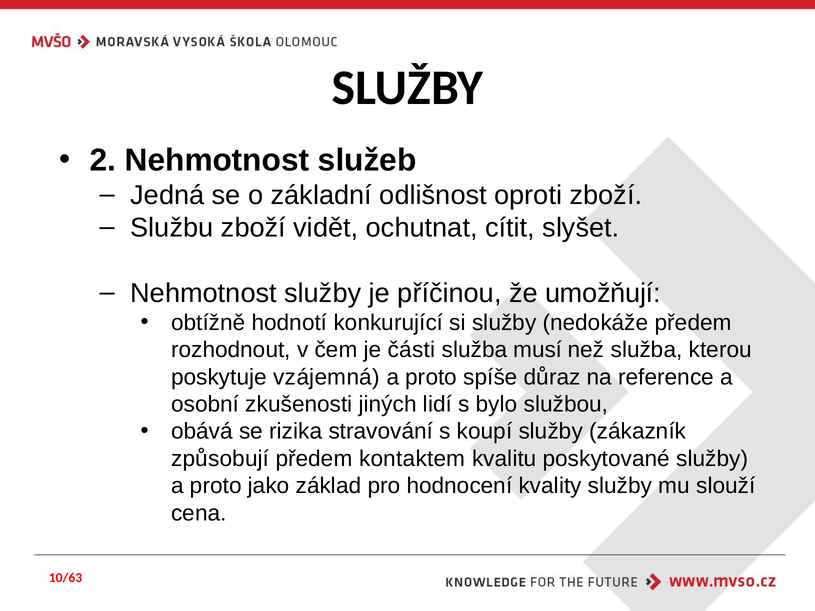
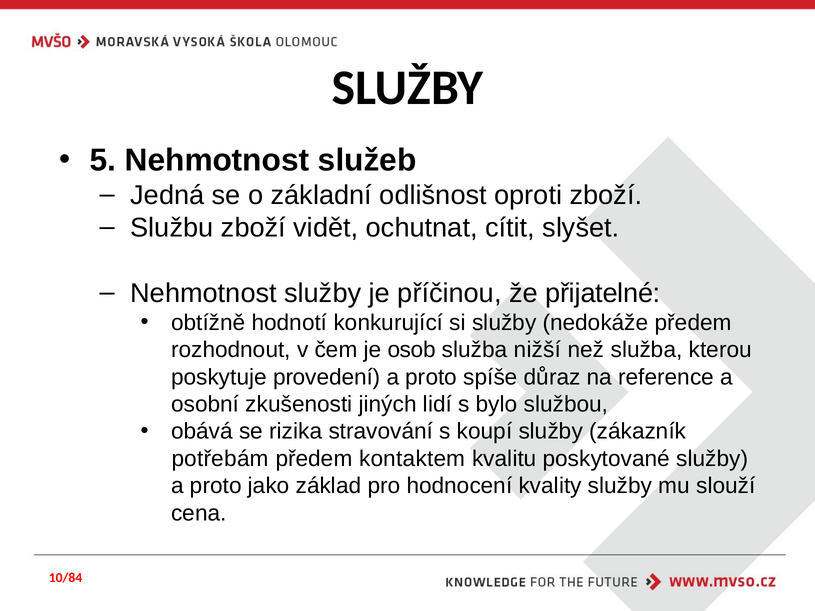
2: 2 -> 5 (103, 160)
umožňují: umožňují -> přijatelné (603, 293)
části: části -> osob (412, 350)
musí: musí -> nižší (537, 350)
vzájemná: vzájemná -> provedení (327, 377)
způsobují: způsobují -> potřebám (220, 459)
10/63: 10/63 -> 10/84 (66, 578)
